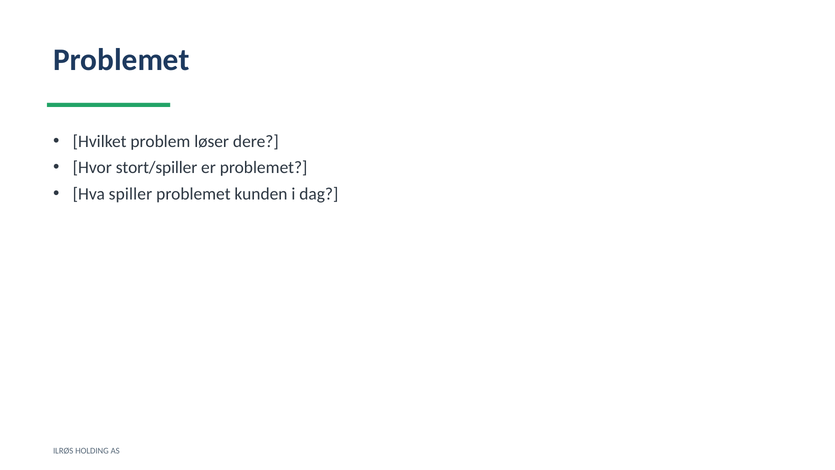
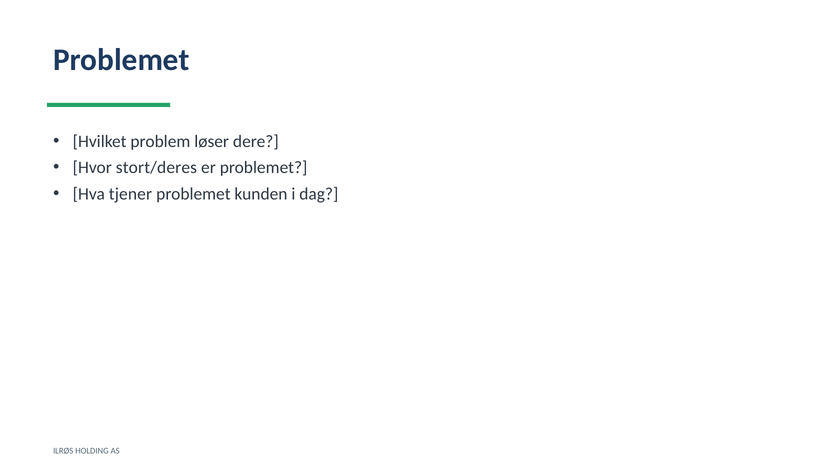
stort/spiller: stort/spiller -> stort/deres (156, 168)
spiller: spiller -> tjener (130, 194)
